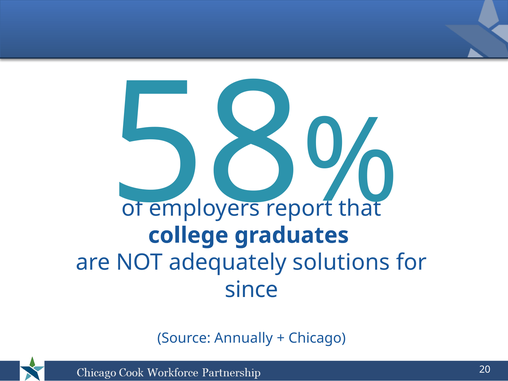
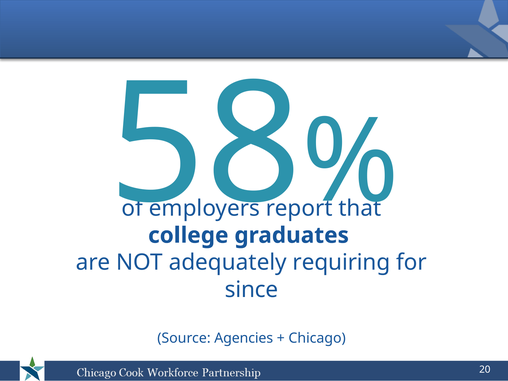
solutions: solutions -> requiring (341, 262)
Annually: Annually -> Agencies (244, 338)
